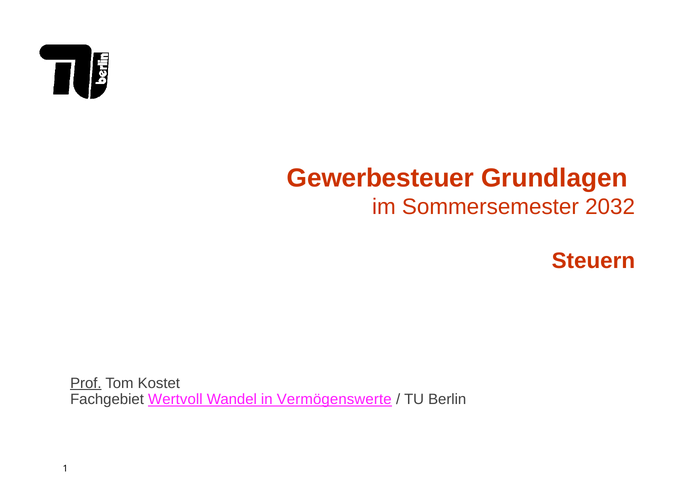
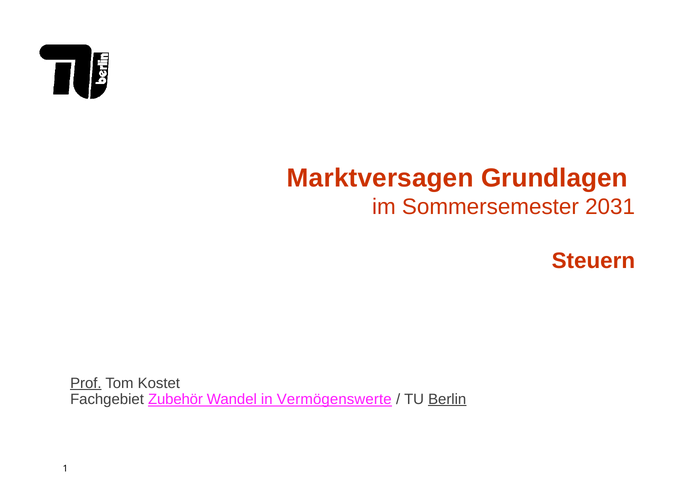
Gewerbesteuer: Gewerbesteuer -> Marktversagen (380, 178)
2032: 2032 -> 2031 (610, 207)
Wertvoll: Wertvoll -> Zubehör (175, 400)
Berlin underline: none -> present (447, 400)
